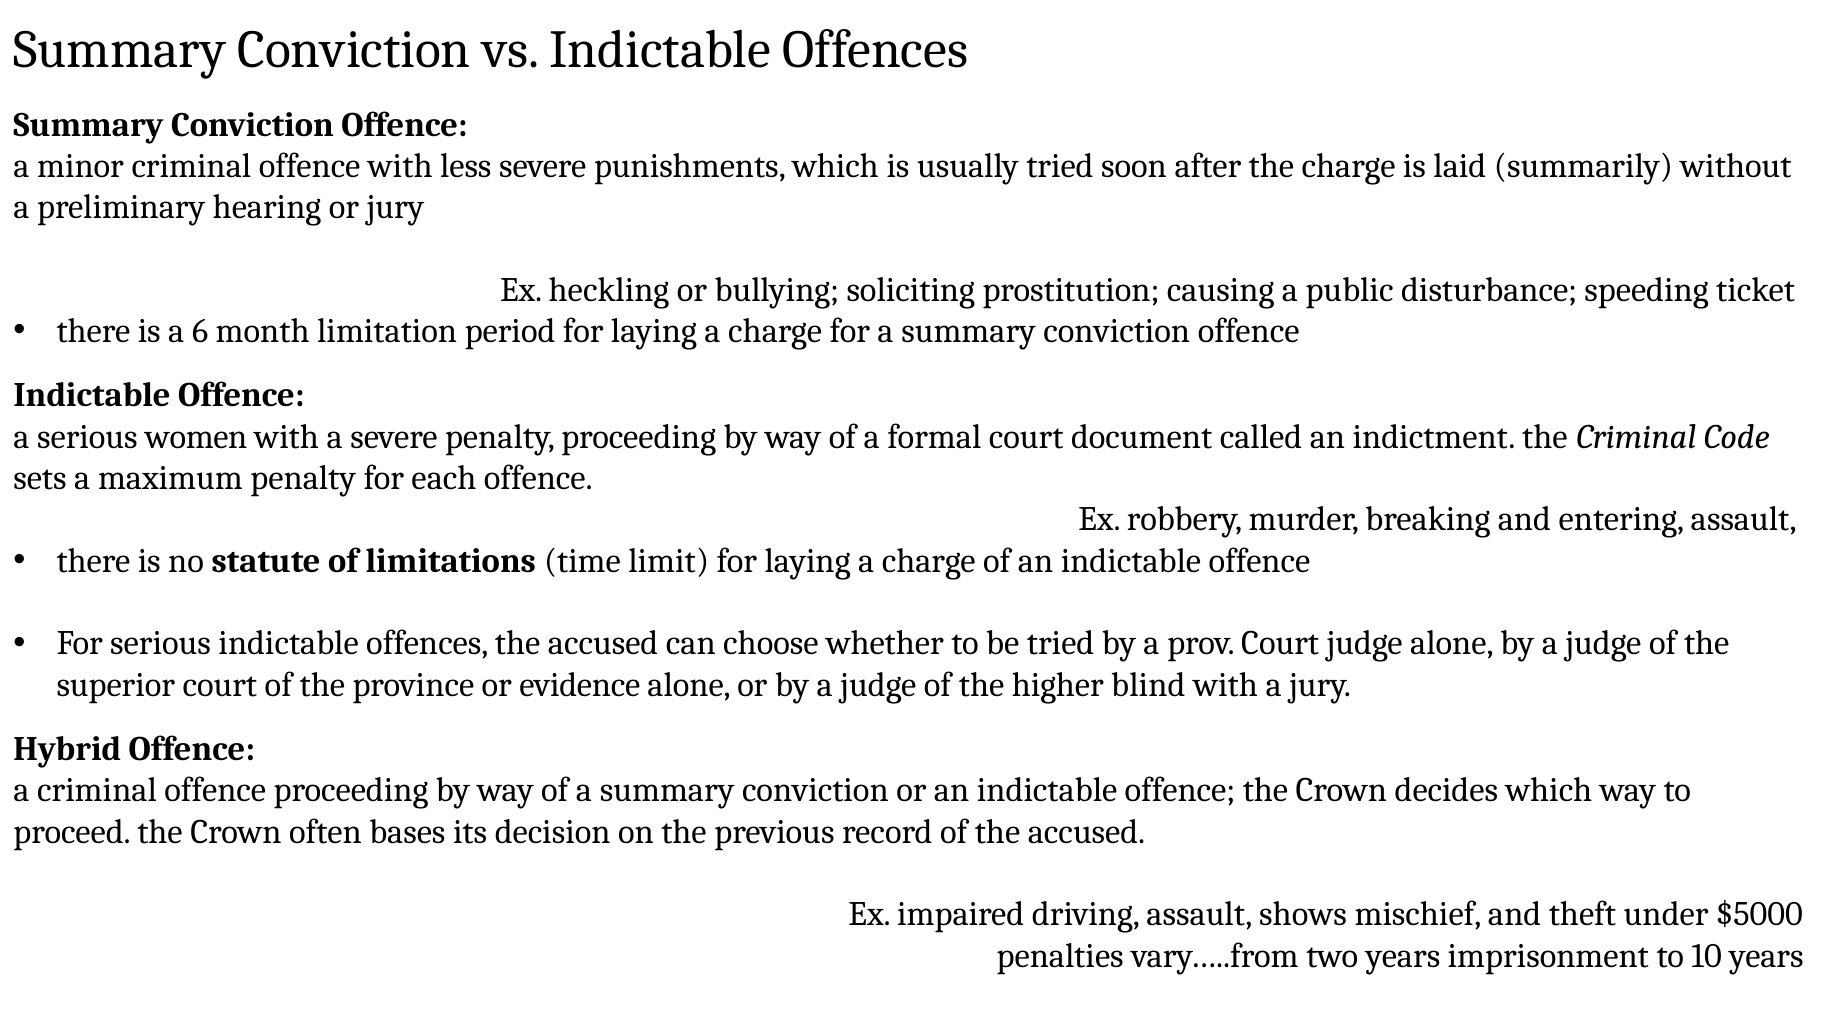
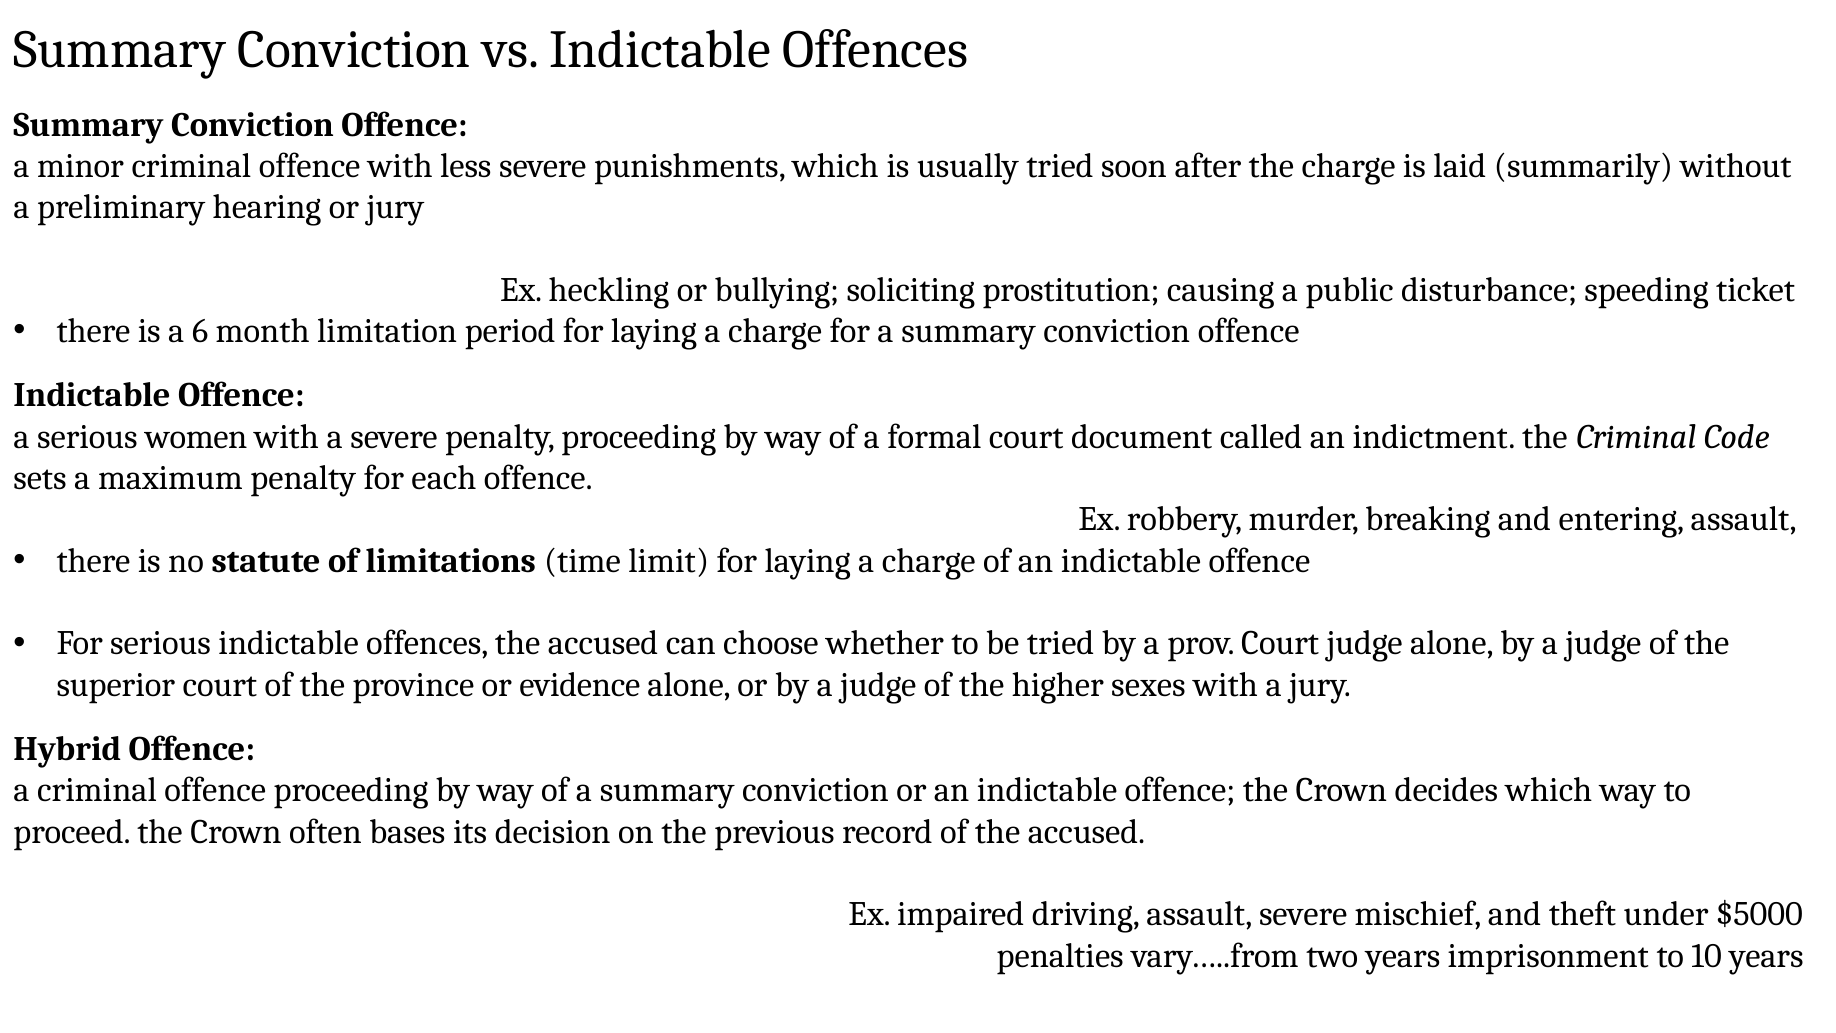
blind: blind -> sexes (1148, 685)
assault shows: shows -> severe (1303, 914)
